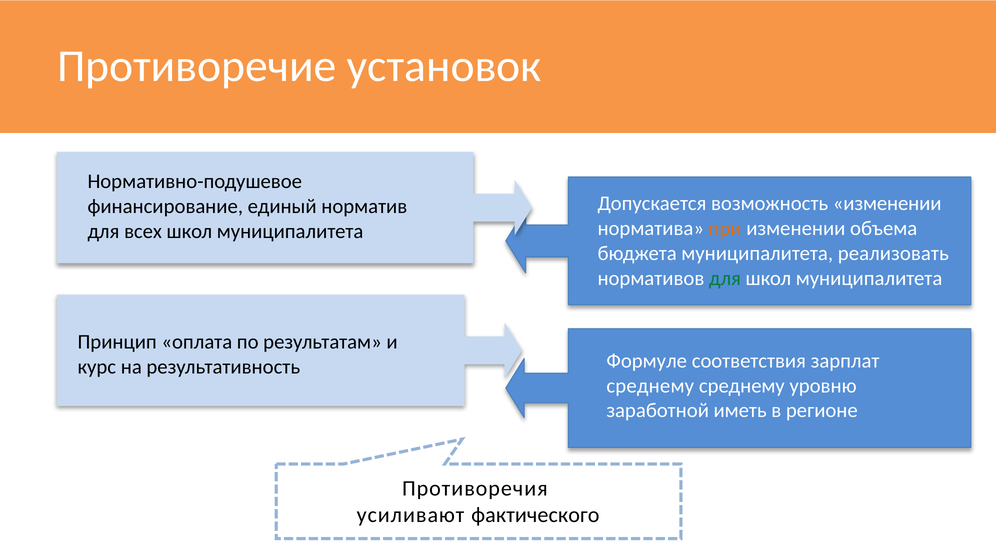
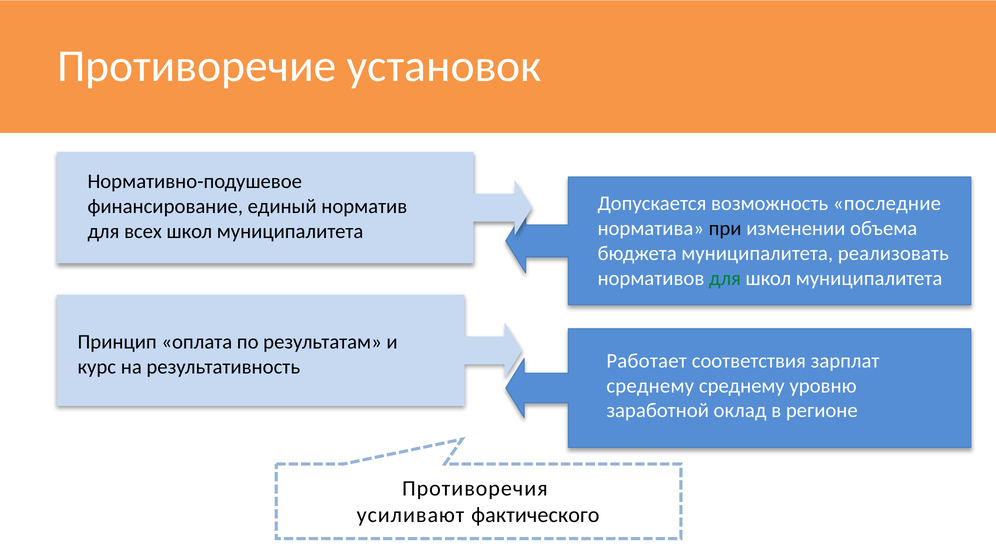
возможность изменении: изменении -> последние (887, 204)
при colour: orange -> black (725, 229)
Формуле: Формуле -> Работает (647, 361)
иметь: иметь -> оклад (740, 411)
